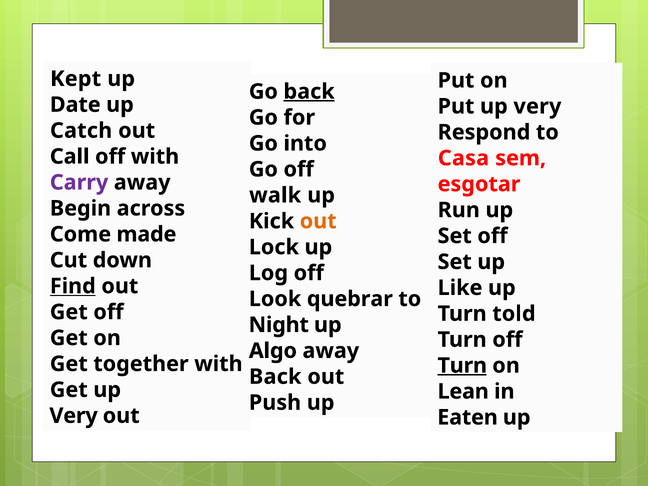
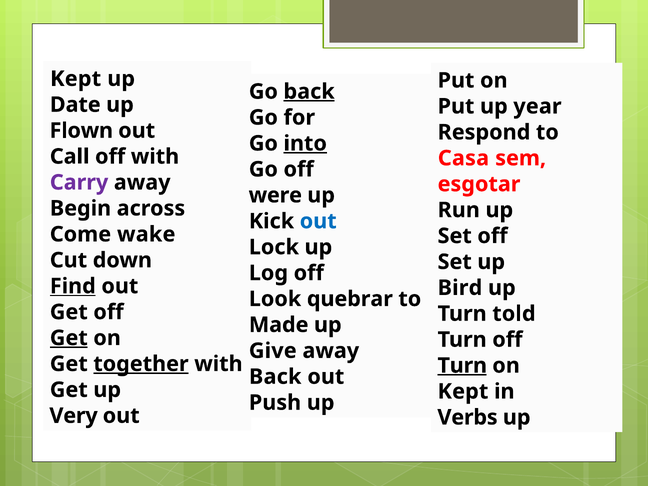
Put up very: very -> year (537, 106)
Catch: Catch -> Flown (81, 131)
into underline: none -> present (305, 143)
walk: walk -> were (275, 195)
out colour: orange -> blue (318, 221)
made: made -> wake (146, 234)
Like: Like -> Bird (460, 288)
Night: Night -> Made (279, 325)
Get underline: none -> present (69, 338)
Algo: Algo -> Give (273, 351)
together underline: none -> present (141, 364)
Lean: Lean -> Kept (463, 391)
Eaten: Eaten -> Verbs (468, 417)
